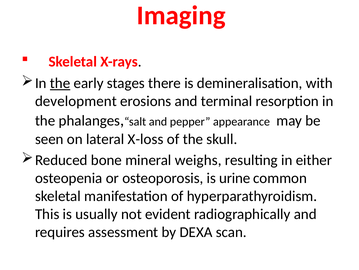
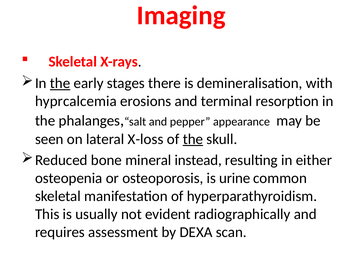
development: development -> hyprcalcemia (76, 101)
the underline: none -> present (193, 139)
weighs: weighs -> instead (198, 160)
